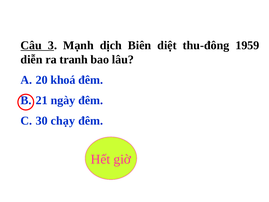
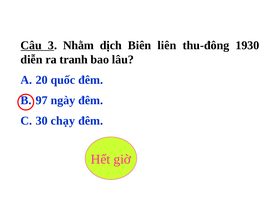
Mạnh: Mạnh -> Nhằm (78, 45)
diệt: diệt -> liên (167, 45)
1959: 1959 -> 1930 (247, 45)
khoá: khoá -> quốc (63, 80)
21: 21 -> 97 (42, 100)
